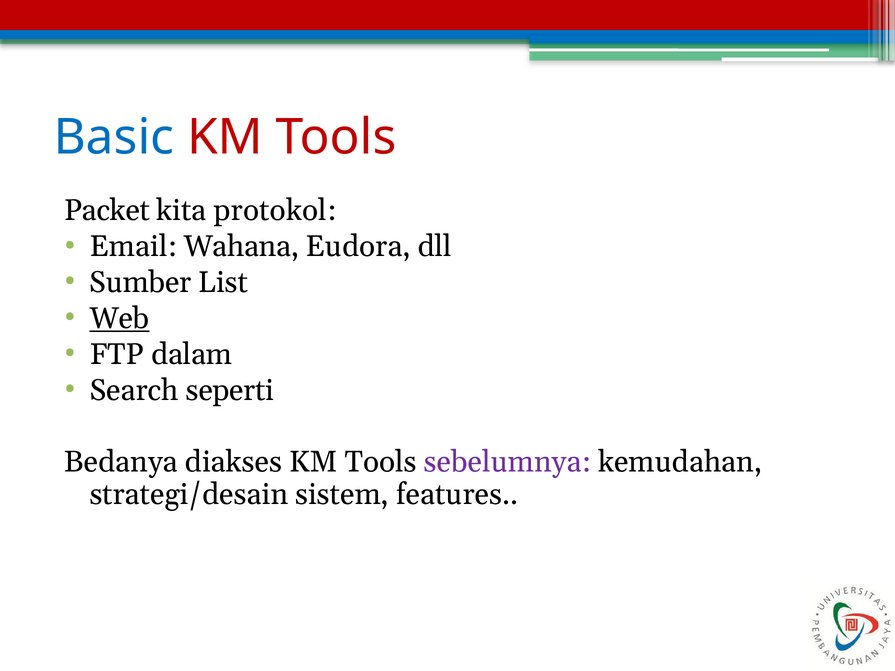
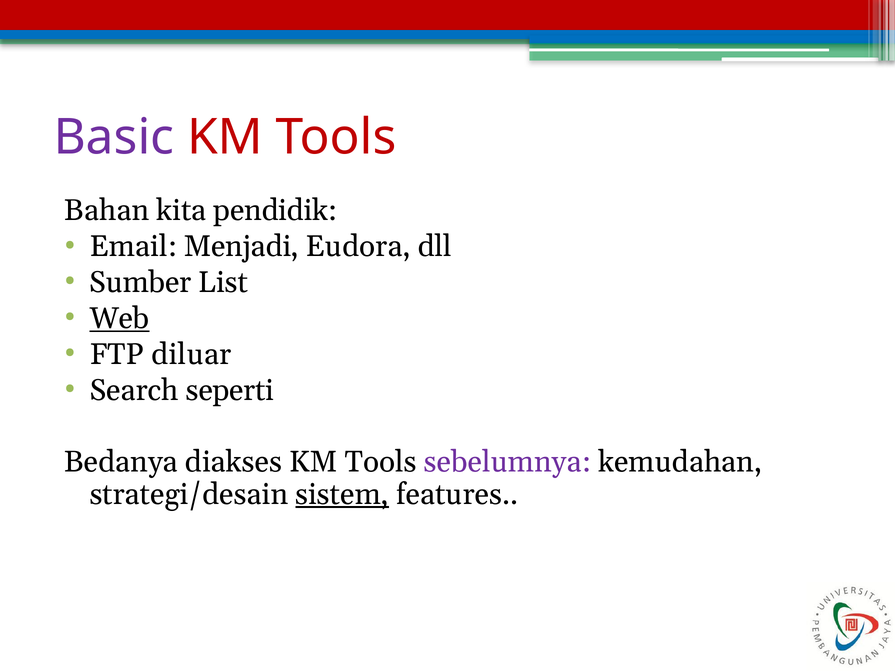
Basic colour: blue -> purple (114, 138)
Packet: Packet -> Bahan (107, 211)
protokol: protokol -> pendidik (275, 211)
Wahana: Wahana -> Menjadi (241, 247)
dalam: dalam -> diluar (191, 354)
sistem underline: none -> present (342, 494)
